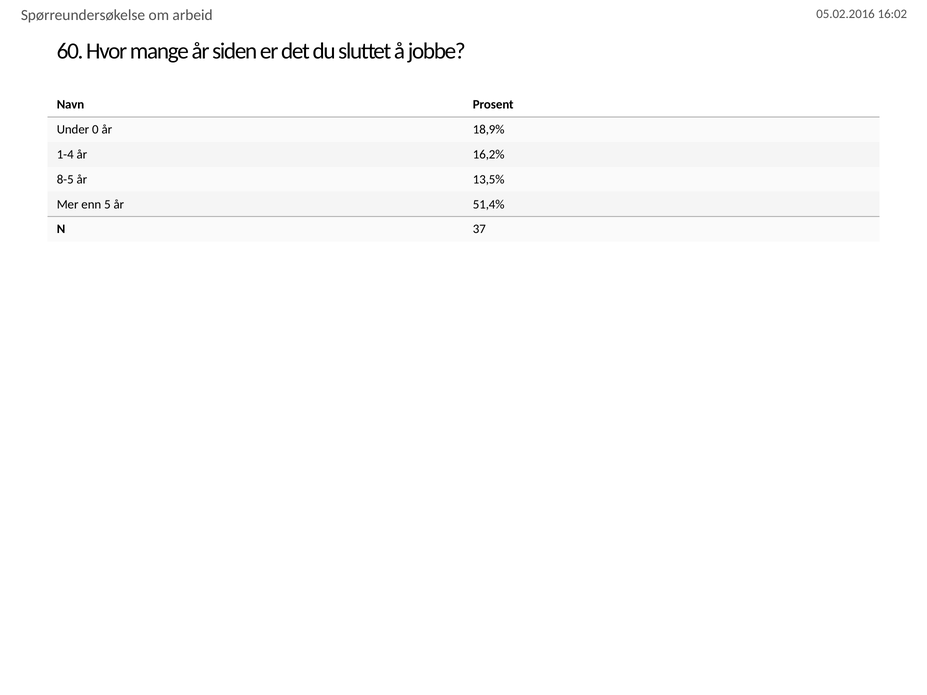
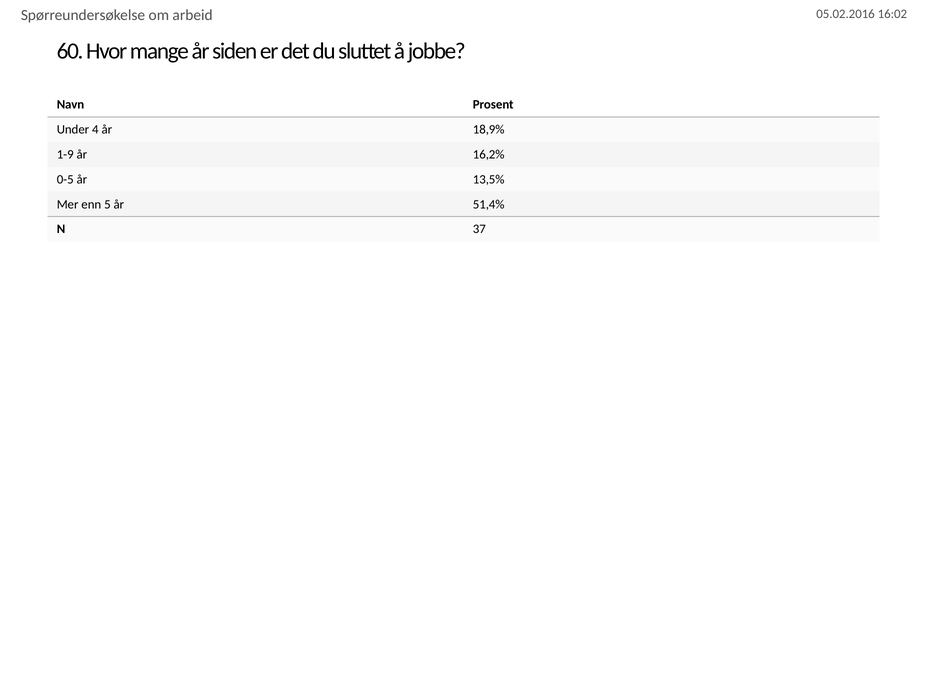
0: 0 -> 4 (95, 130)
1-4: 1-4 -> 1-9 (65, 154)
8-5: 8-5 -> 0-5 (65, 179)
